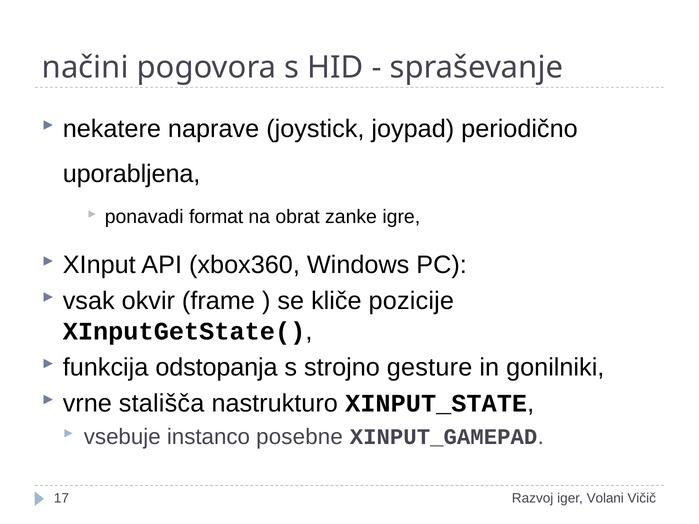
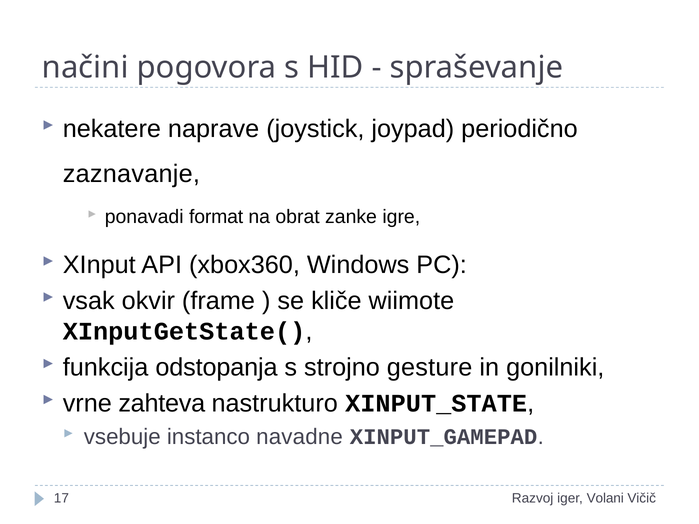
uporabljena: uporabljena -> zaznavanje (131, 174)
pozicije: pozicije -> wiimote (411, 301)
stališča: stališča -> zahteva (162, 404)
posebne: posebne -> navadne (300, 437)
